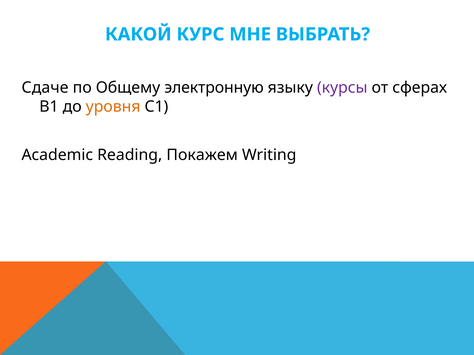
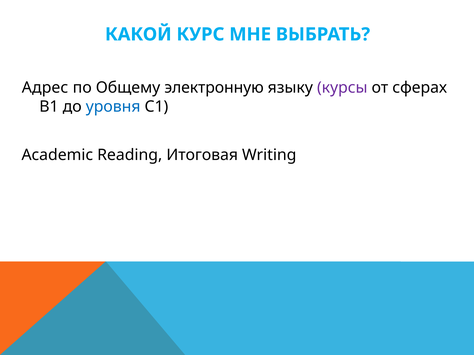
Сдаче: Сдаче -> Адрес (45, 88)
уровня colour: orange -> blue (113, 107)
Покажем: Покажем -> Итоговая (202, 155)
